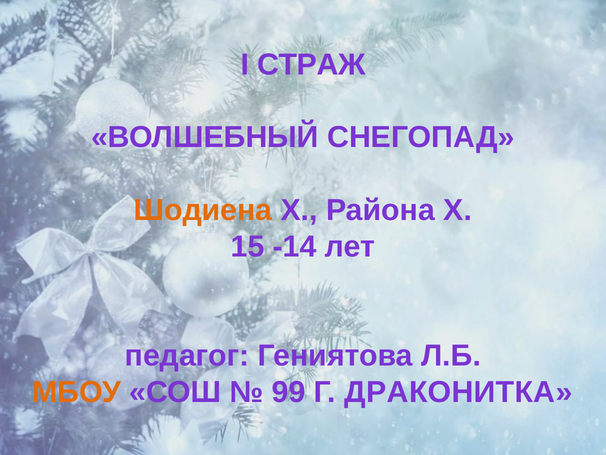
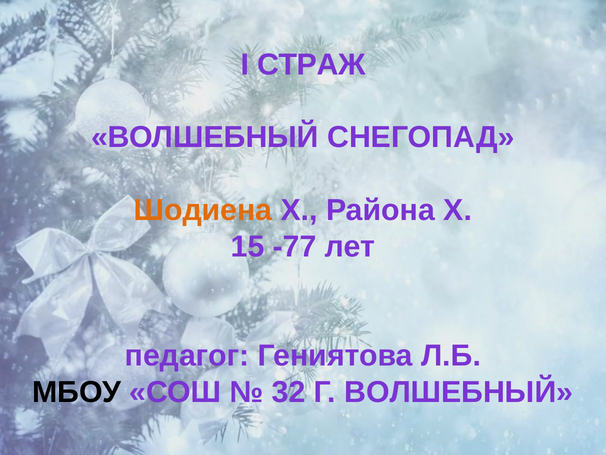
-14: -14 -> -77 (295, 246)
МБОУ colour: orange -> black (77, 392)
99: 99 -> 32 (289, 392)
Г ДРАКОНИТКА: ДРАКОНИТКА -> ВОЛШЕБНЫЙ (459, 392)
